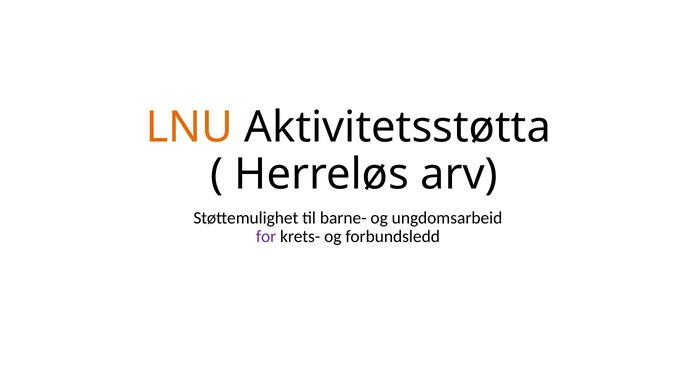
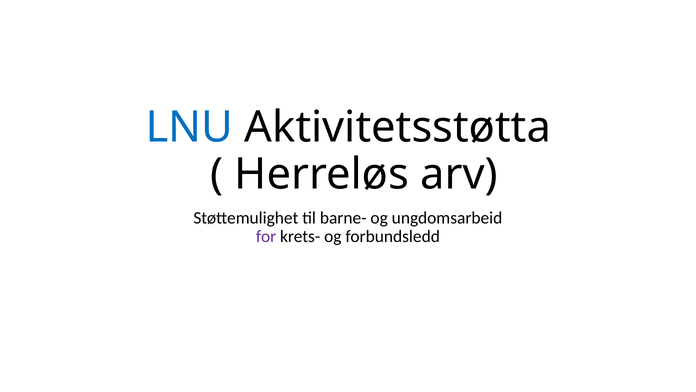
LNU colour: orange -> blue (189, 127)
